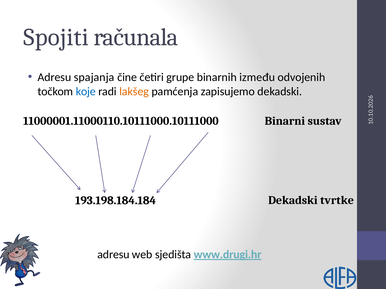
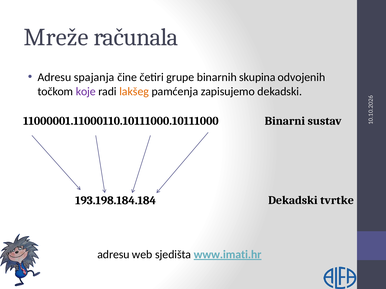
Spojiti: Spojiti -> Mreže (56, 37)
između: između -> skupina (257, 77)
koje colour: blue -> purple (86, 92)
www.drugi.hr: www.drugi.hr -> www.imati.hr (228, 255)
